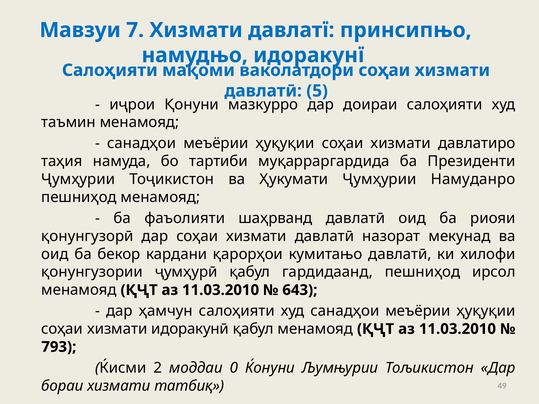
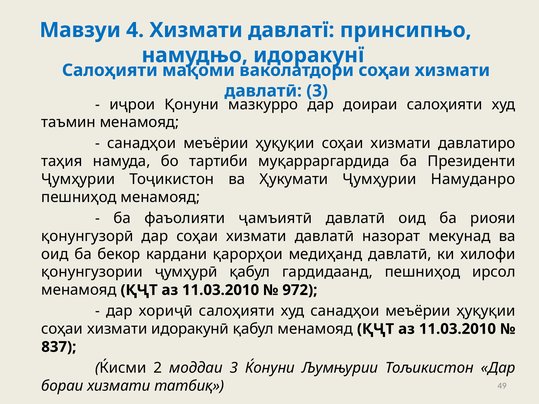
7: 7 -> 4 (135, 30)
давлатӣ 5: 5 -> 3 (317, 91)
шаҳрванд: шаҳрванд -> ҷамъиятӣ (275, 218)
кумитањо: кумитањо -> медиҳанд (326, 254)
643: 643 -> 972 (300, 290)
ҳамчун: ҳамчун -> хориҷӣ (166, 311)
793: 793 -> 837 (59, 347)
моддаи 0: 0 -> 3 (234, 368)
